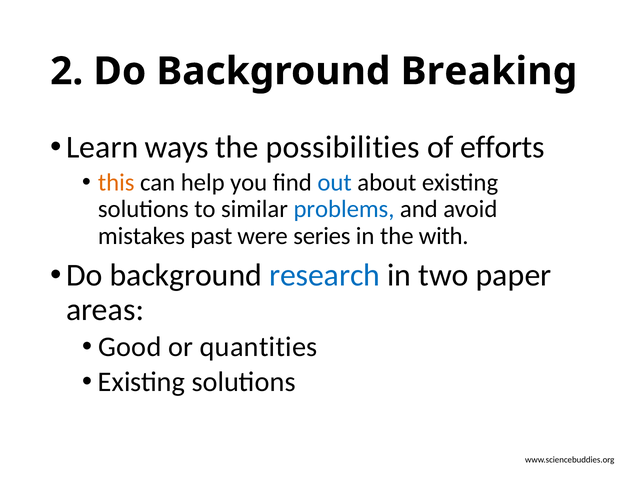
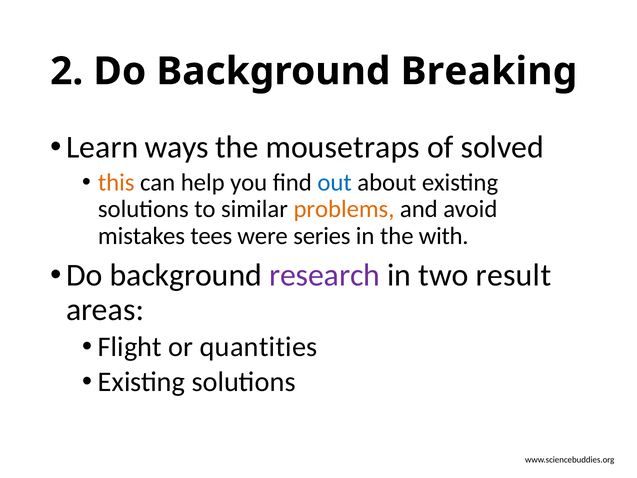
possibilities: possibilities -> mousetraps (343, 147)
efforts: efforts -> solved (502, 147)
problems colour: blue -> orange (344, 209)
past: past -> tees (211, 236)
research colour: blue -> purple (325, 275)
paper: paper -> result (513, 275)
Good: Good -> Flight (130, 347)
